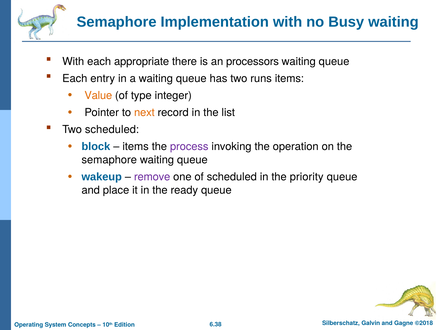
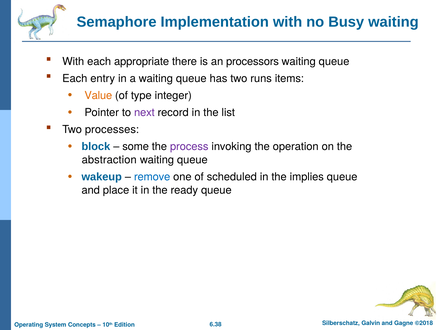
next colour: orange -> purple (144, 113)
Two scheduled: scheduled -> processes (112, 130)
items: items -> some (136, 147)
semaphore: semaphore -> abstraction (109, 160)
remove colour: purple -> blue (152, 177)
priority: priority -> implies (307, 177)
